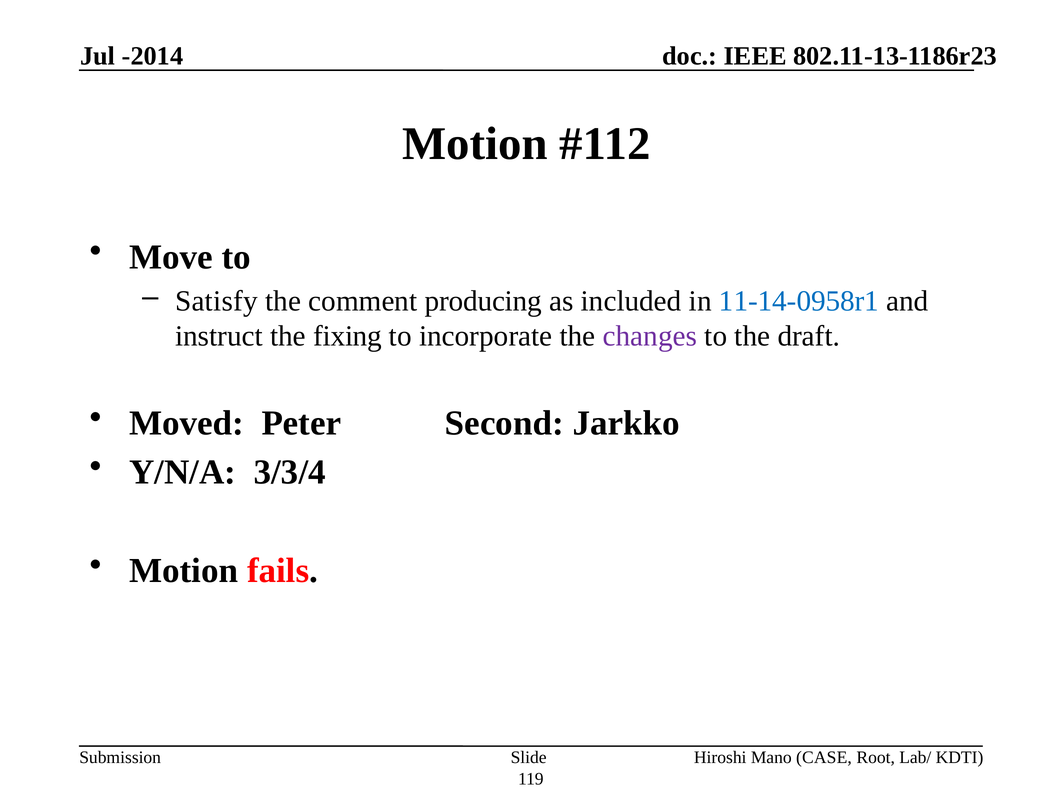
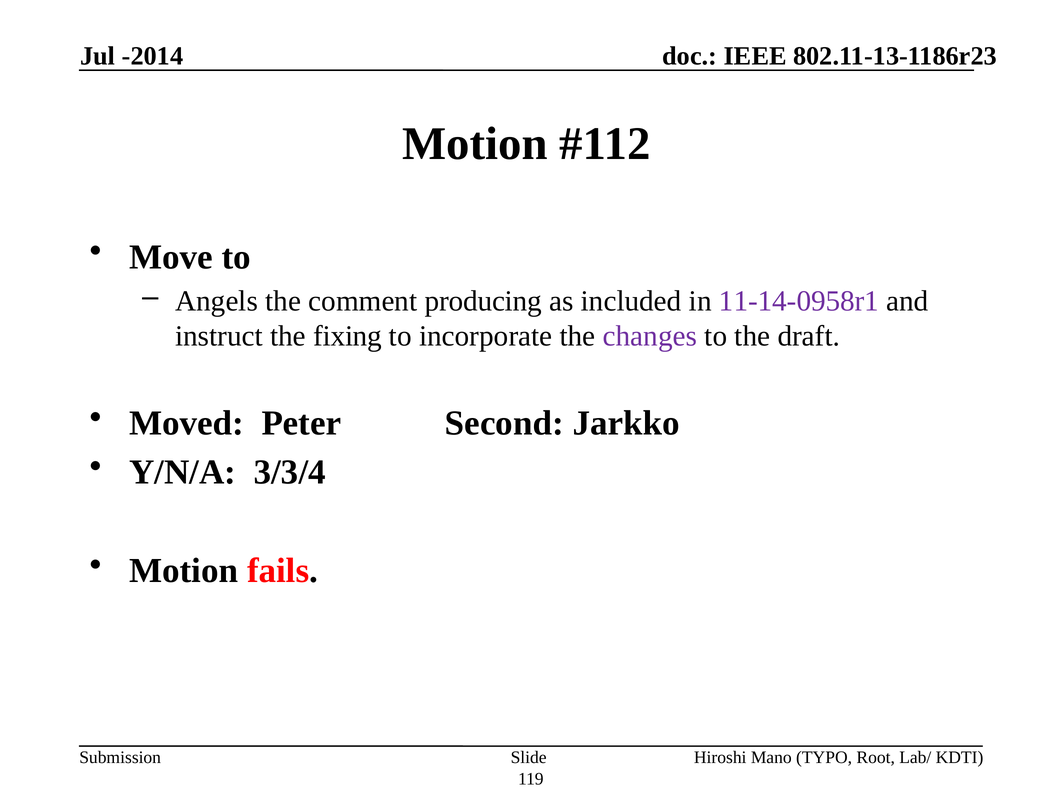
Satisfy: Satisfy -> Angels (217, 301)
11-14-0958r1 colour: blue -> purple (799, 301)
CASE: CASE -> TYPO (824, 757)
